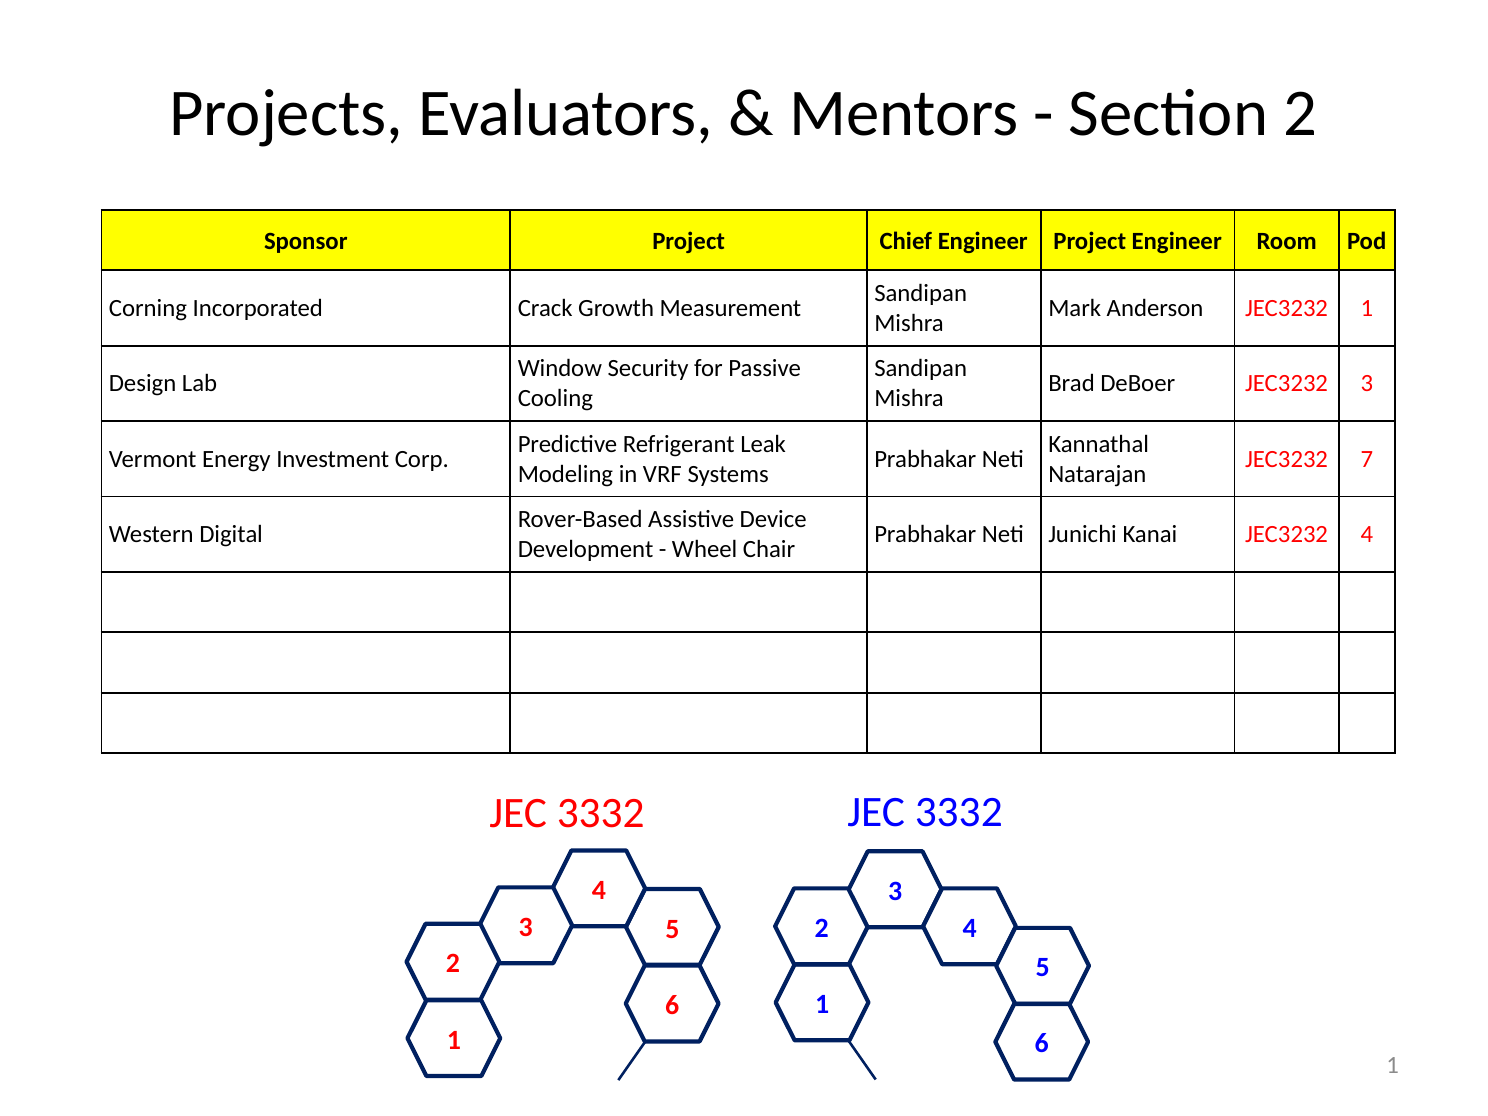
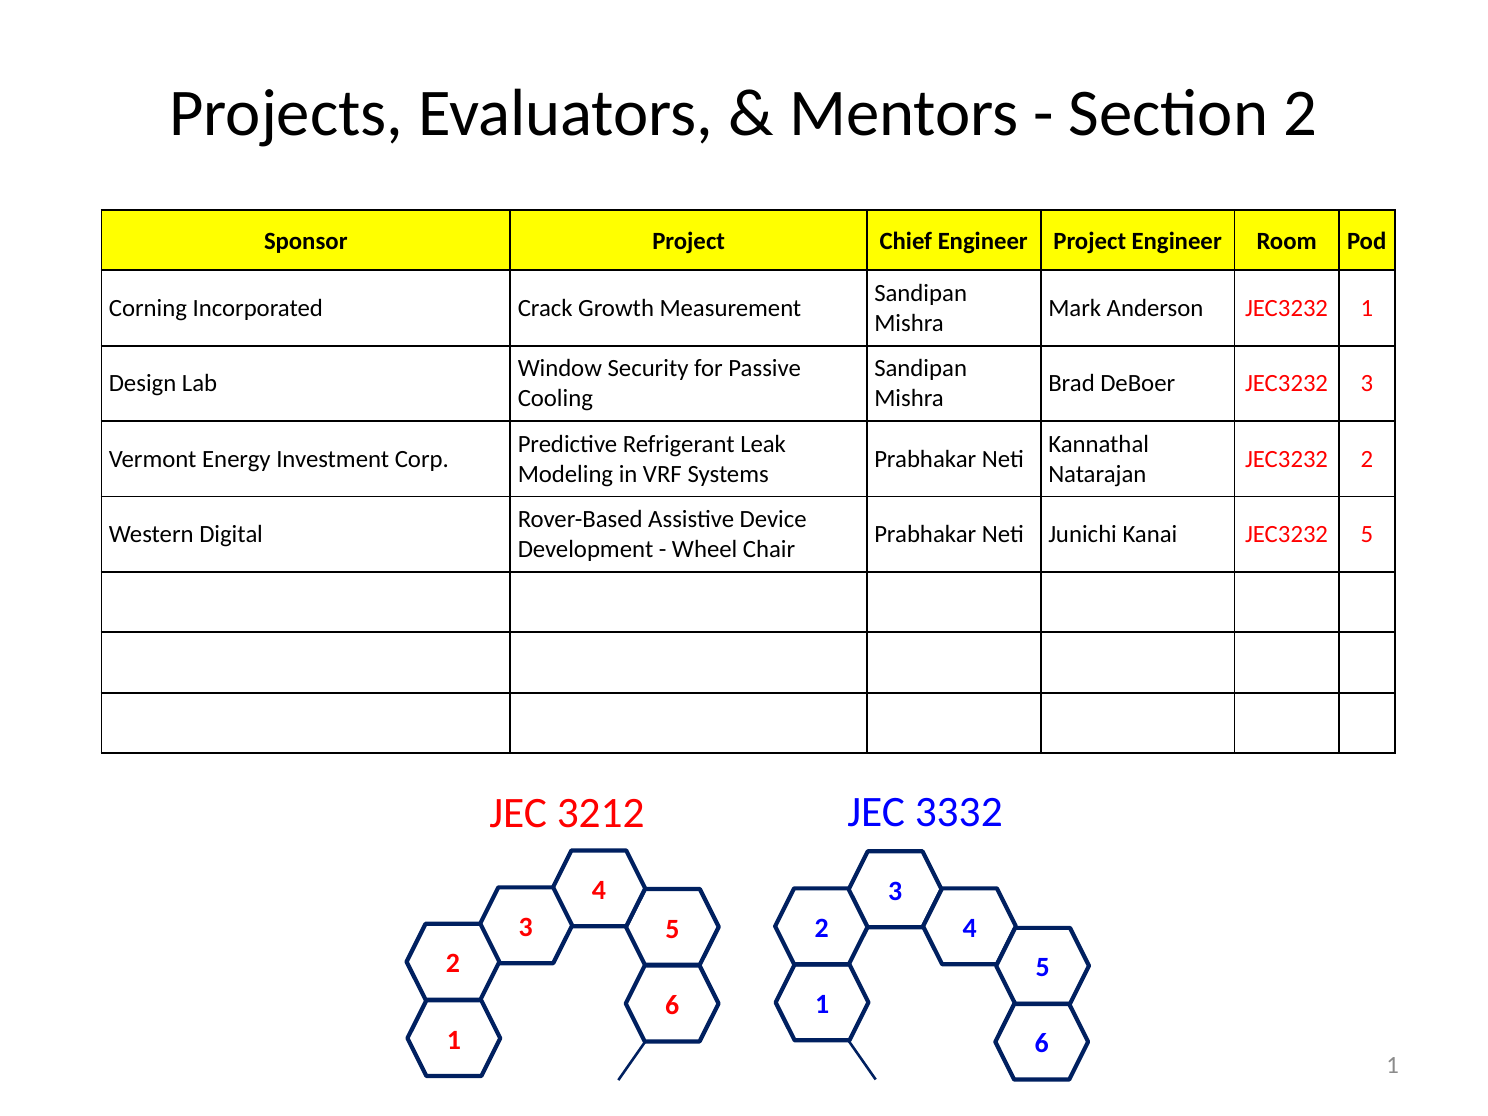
JEC3232 7: 7 -> 2 (1367, 459)
JEC3232 4: 4 -> 5 (1367, 534)
3332: 3332 -> 3212 (601, 813)
